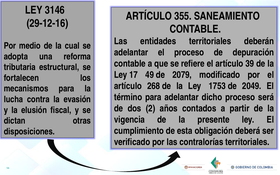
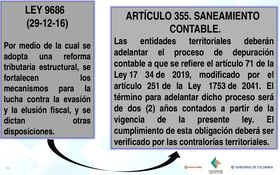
3146: 3146 -> 9686 (55, 10)
39: 39 -> 71 (250, 64)
49: 49 -> 34 (150, 75)
2079: 2079 -> 2019 (182, 75)
268: 268 -> 251 (154, 86)
2049: 2049 -> 2041 (252, 86)
